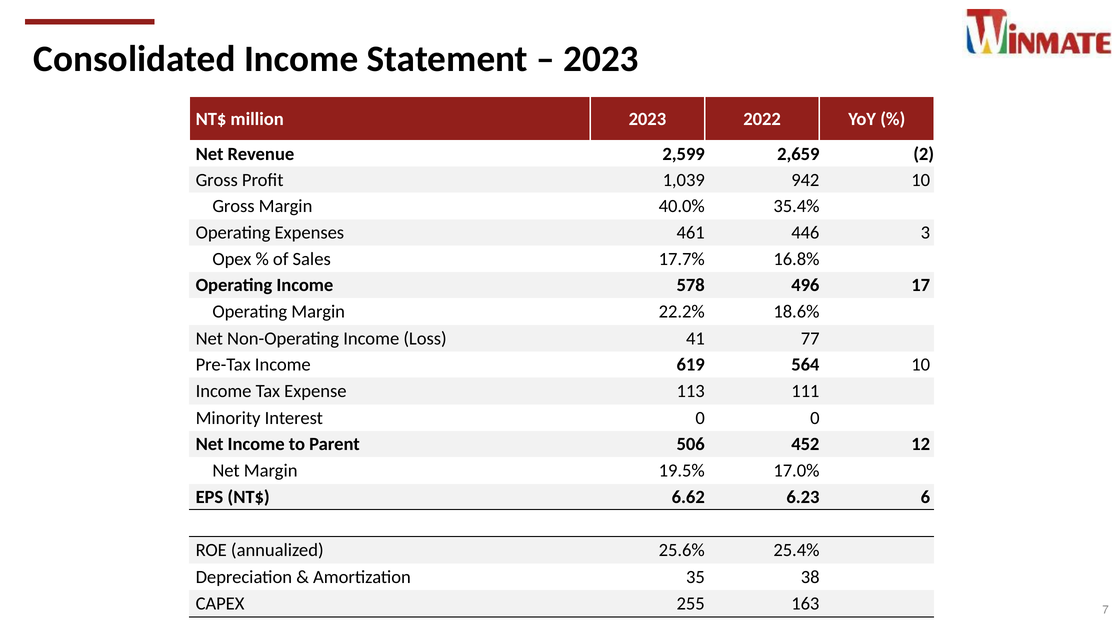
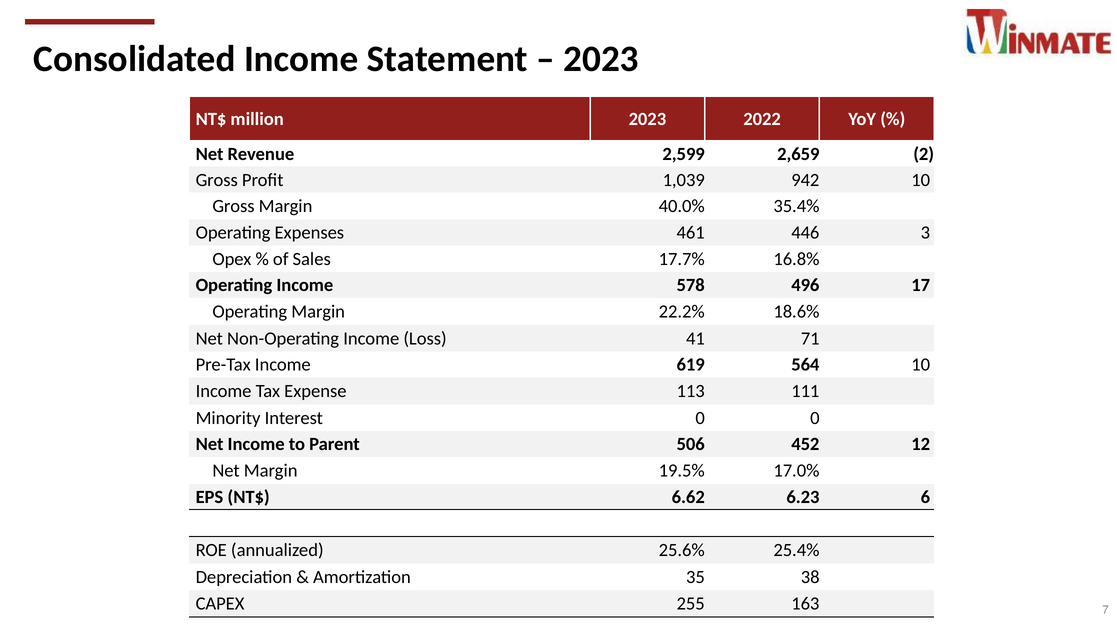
77: 77 -> 71 (810, 339)
